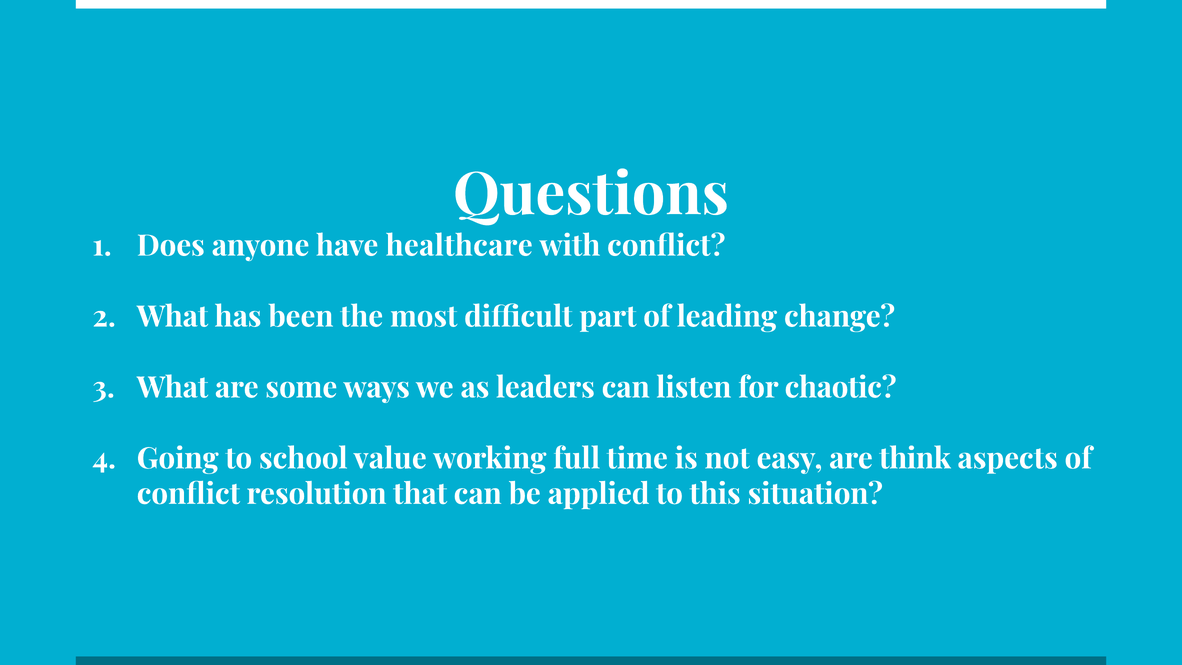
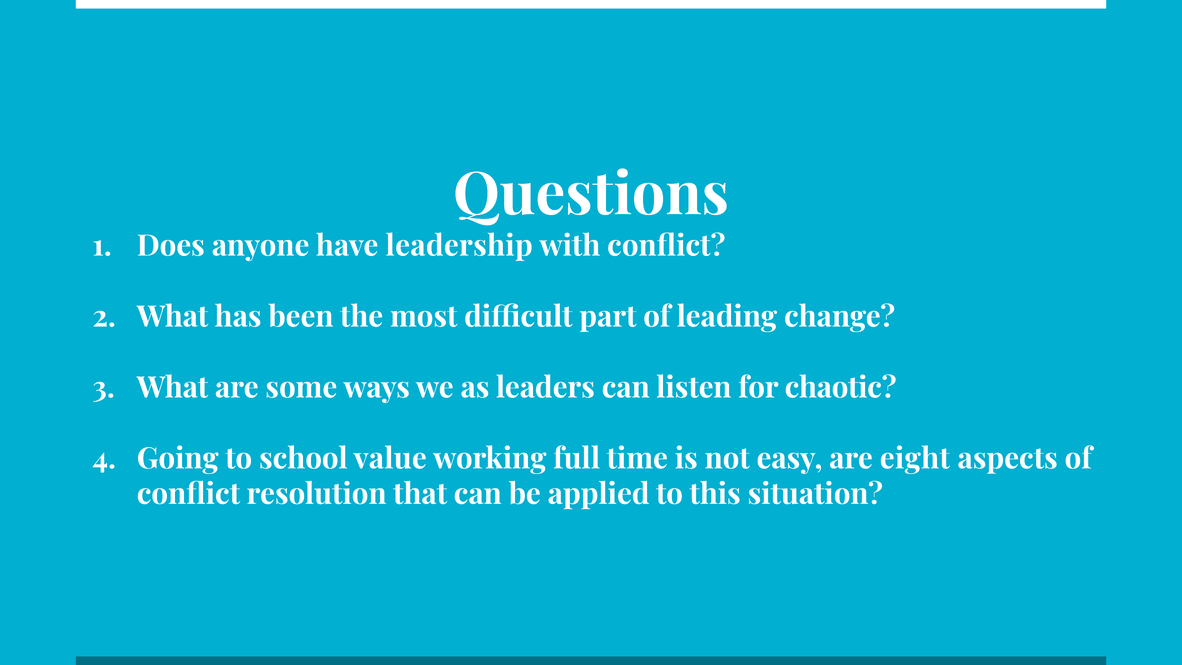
healthcare: healthcare -> leadership (459, 246)
think: think -> eight (915, 459)
